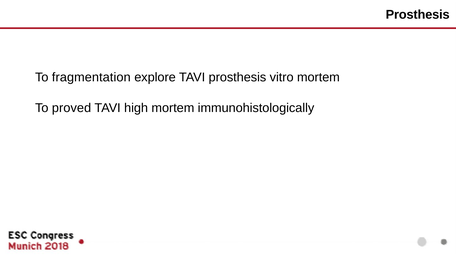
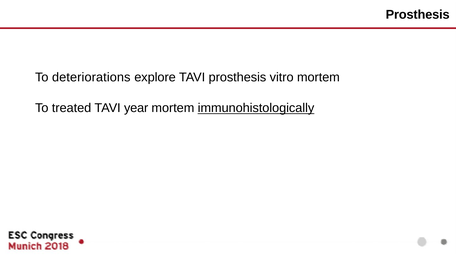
fragmentation: fragmentation -> deteriorations (91, 77)
proved: proved -> treated (72, 108)
high: high -> year (136, 108)
immunohistologically underline: none -> present (256, 108)
